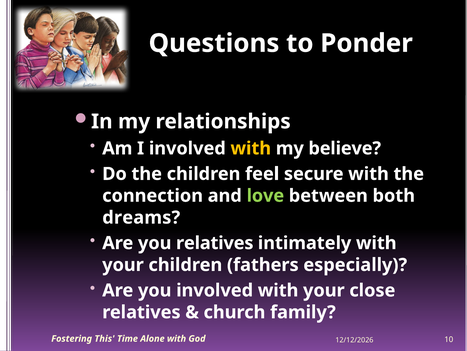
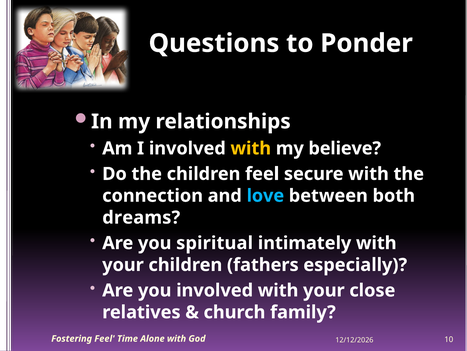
love colour: light green -> light blue (265, 195)
you relatives: relatives -> spiritual (215, 243)
Fostering This: This -> Feel (105, 338)
